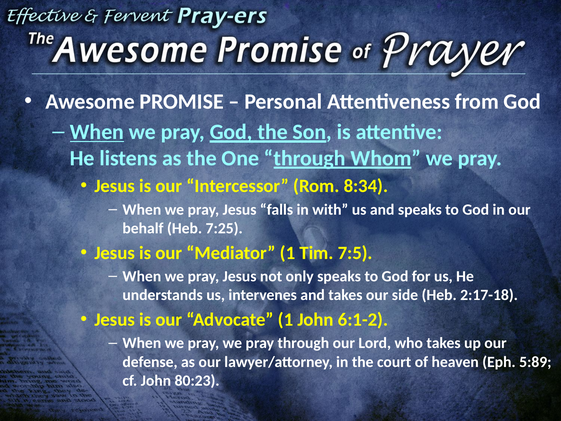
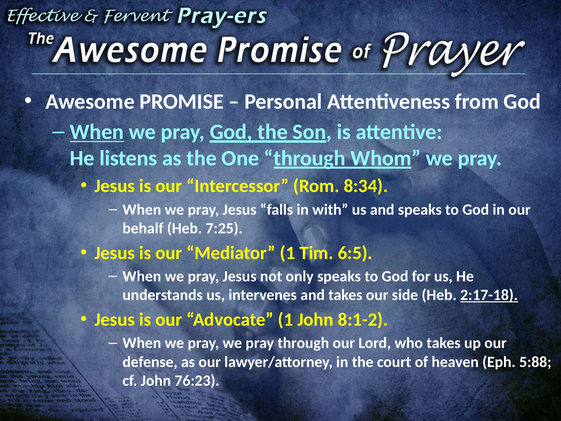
7:5: 7:5 -> 6:5 (355, 253)
2:17-18 underline: none -> present (489, 295)
6:1-2: 6:1-2 -> 8:1-2 (363, 319)
5:89: 5:89 -> 5:88 (535, 362)
80:23: 80:23 -> 76:23 (197, 380)
